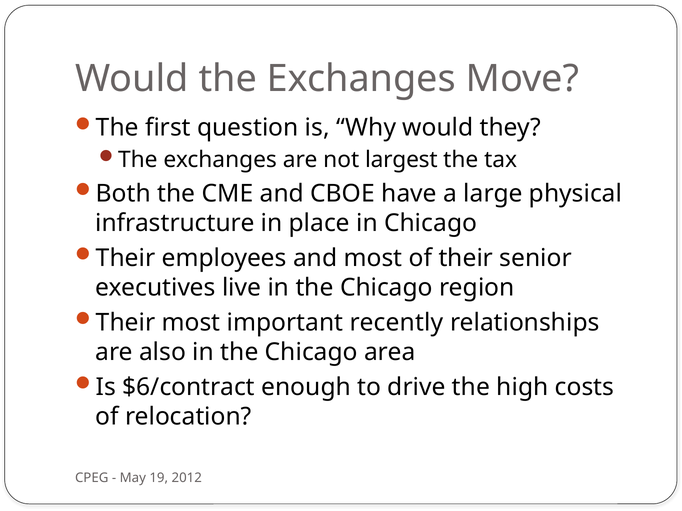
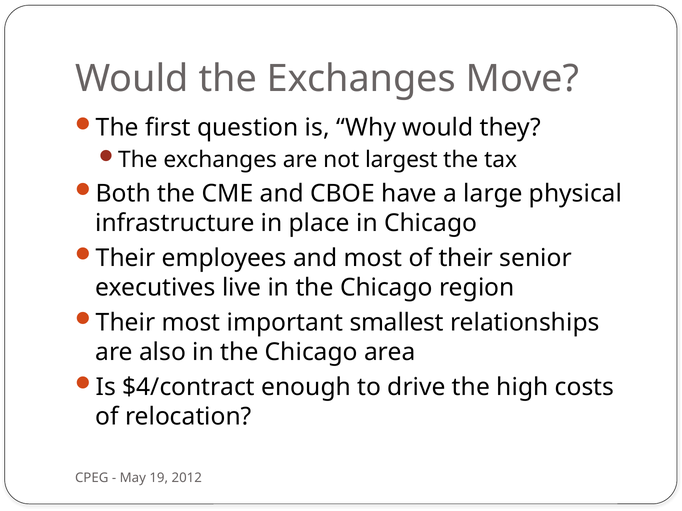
recently: recently -> smallest (397, 323)
$6/contract: $6/contract -> $4/contract (189, 387)
